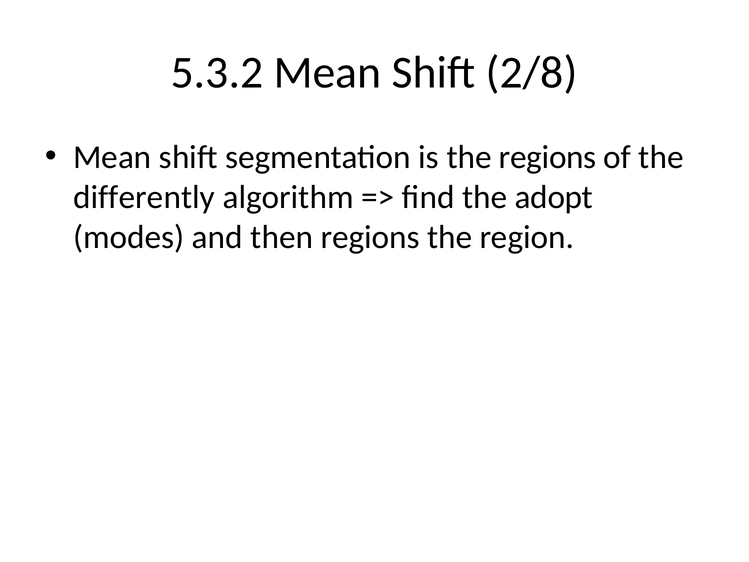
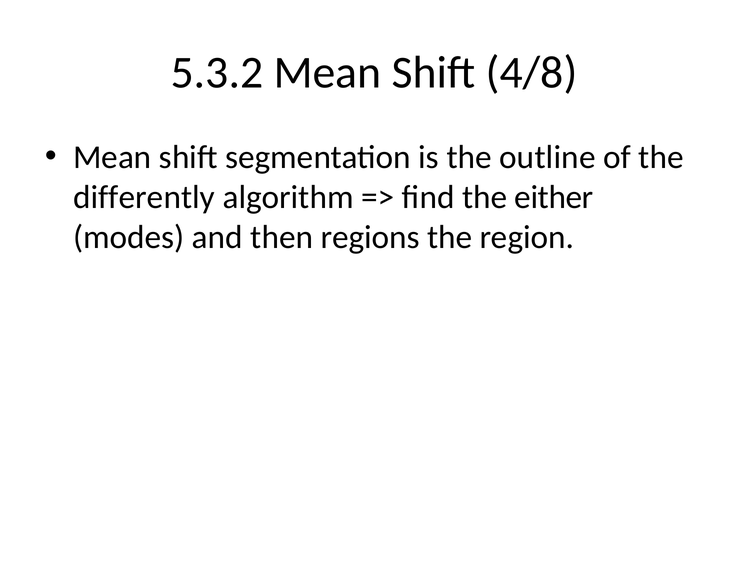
2/8: 2/8 -> 4/8 (532, 73)
the regions: regions -> outline (547, 157)
adopt: adopt -> either (554, 197)
